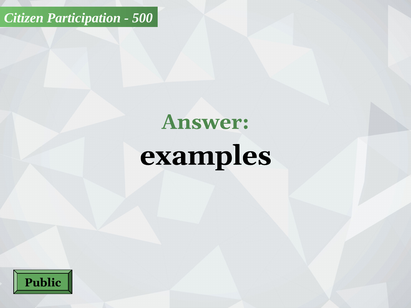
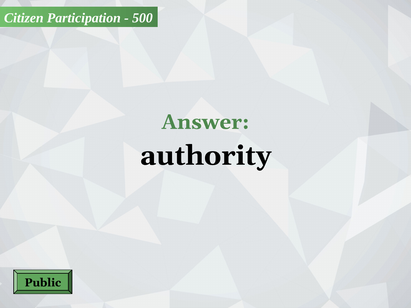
examples: examples -> authority (206, 156)
